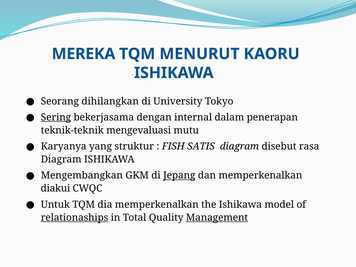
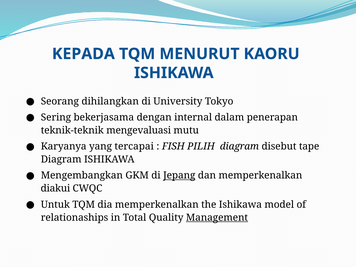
MEREKA: MEREKA -> KEPADA (83, 54)
Sering underline: present -> none (56, 117)
struktur: struktur -> tercapai (134, 146)
SATIS: SATIS -> PILIH (201, 146)
rasa: rasa -> tape (309, 146)
relationaships underline: present -> none (75, 218)
